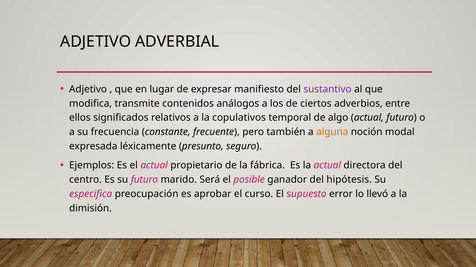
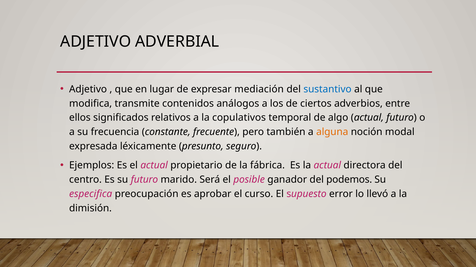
manifiesto: manifiesto -> mediación (259, 90)
sustantivo colour: purple -> blue (327, 90)
hipótesis: hipótesis -> podemos (349, 180)
